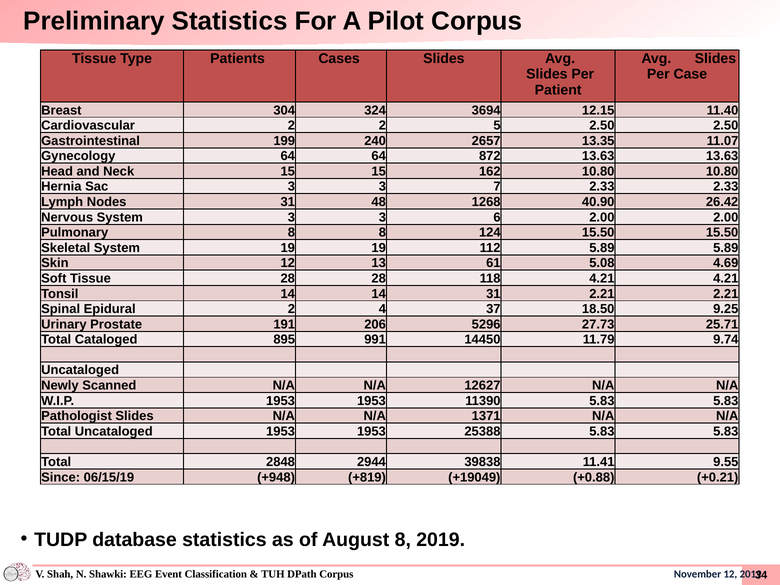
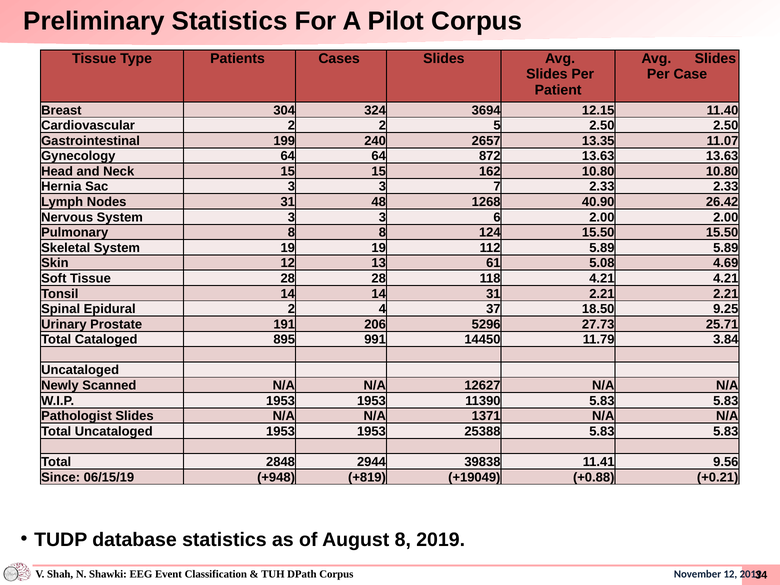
9.74: 9.74 -> 3.84 (726, 340)
9.55: 9.55 -> 9.56 (726, 462)
